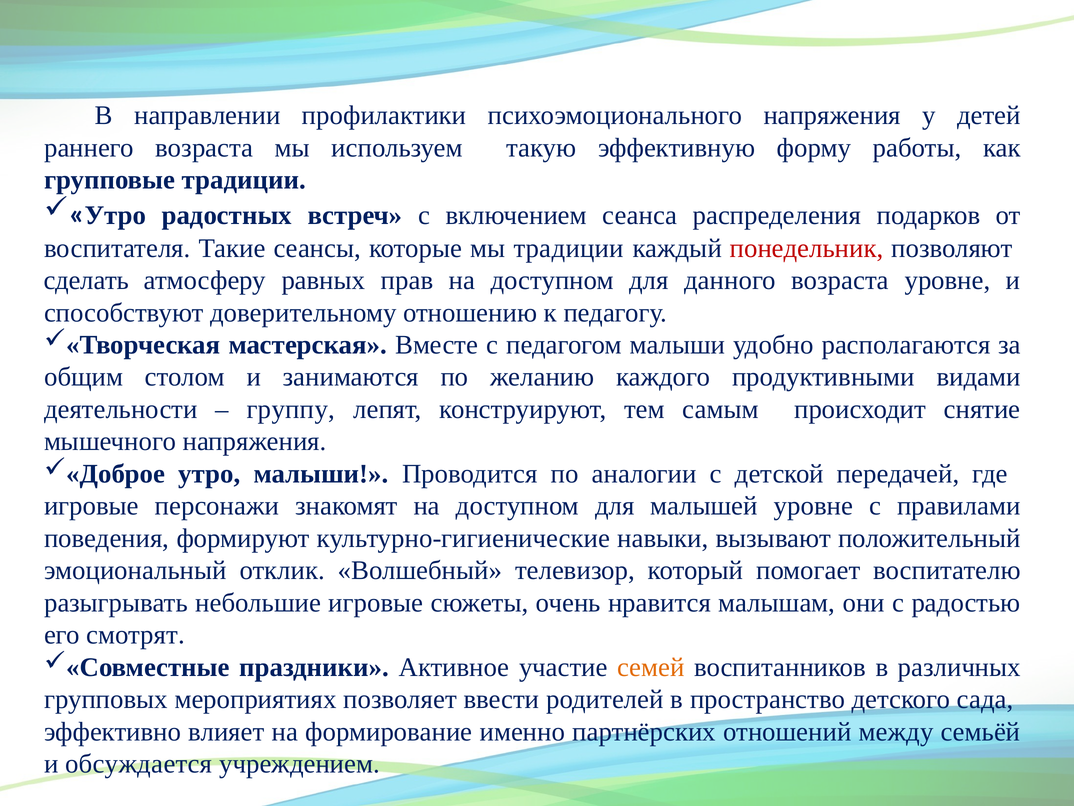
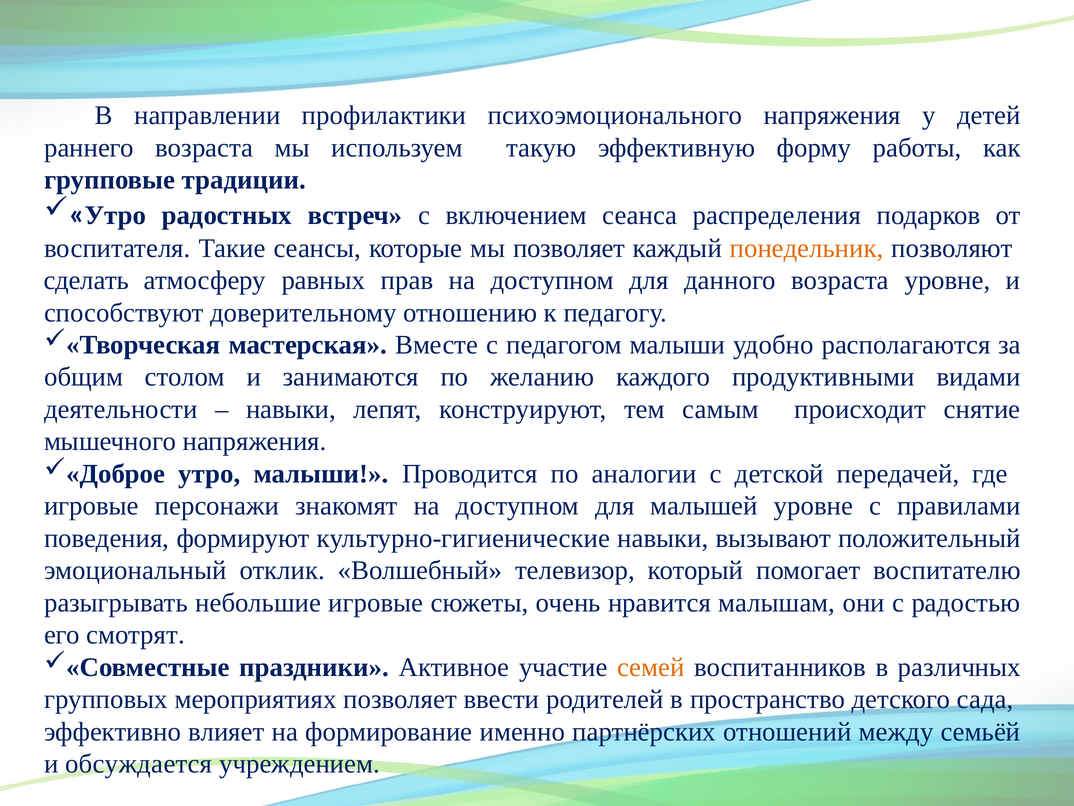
мы традиции: традиции -> позволяет (569, 248)
понедельник colour: red -> orange (807, 248)
группу: группу -> навыки (291, 409)
